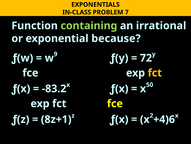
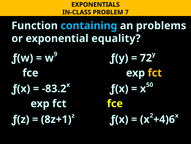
containing colour: light green -> light blue (89, 26)
irrational: irrational -> problems (161, 26)
because: because -> equality (116, 38)
